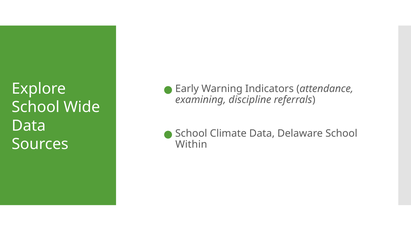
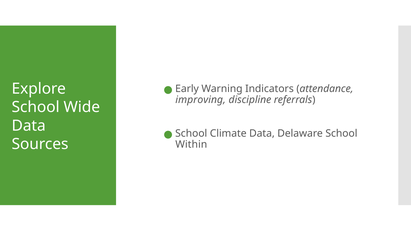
examining: examining -> improving (201, 100)
